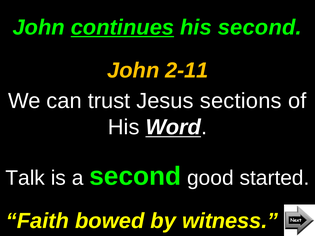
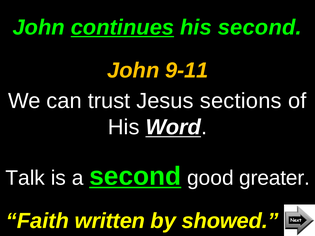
2-11: 2-11 -> 9-11 (187, 70)
second underline: none -> present (135, 176)
started: started -> greater (275, 178)
bowed: bowed -> written (110, 221)
witness: witness -> showed (230, 221)
